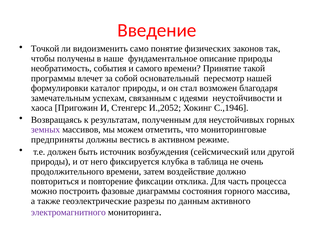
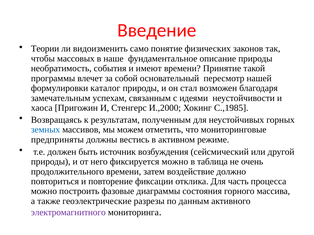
Точкой: Точкой -> Теории (45, 49)
получены: получены -> массовых (76, 59)
самого: самого -> имеют (149, 69)
И.,2052: И.,2052 -> И.,2000 (165, 108)
С.,1946: С.,1946 -> С.,1985 (231, 108)
земных colour: purple -> blue (46, 130)
фиксируется клубка: клубка -> можно (175, 162)
